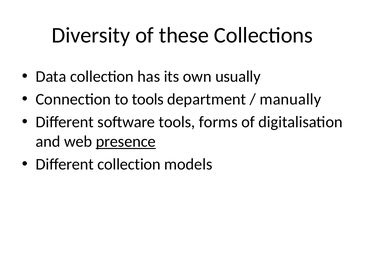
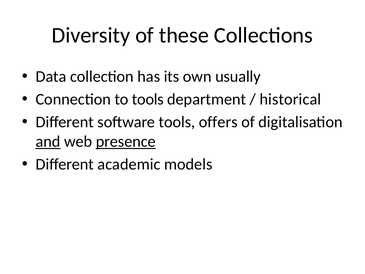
manually: manually -> historical (290, 99)
forms: forms -> offers (218, 122)
and underline: none -> present (48, 141)
Different collection: collection -> academic (129, 164)
